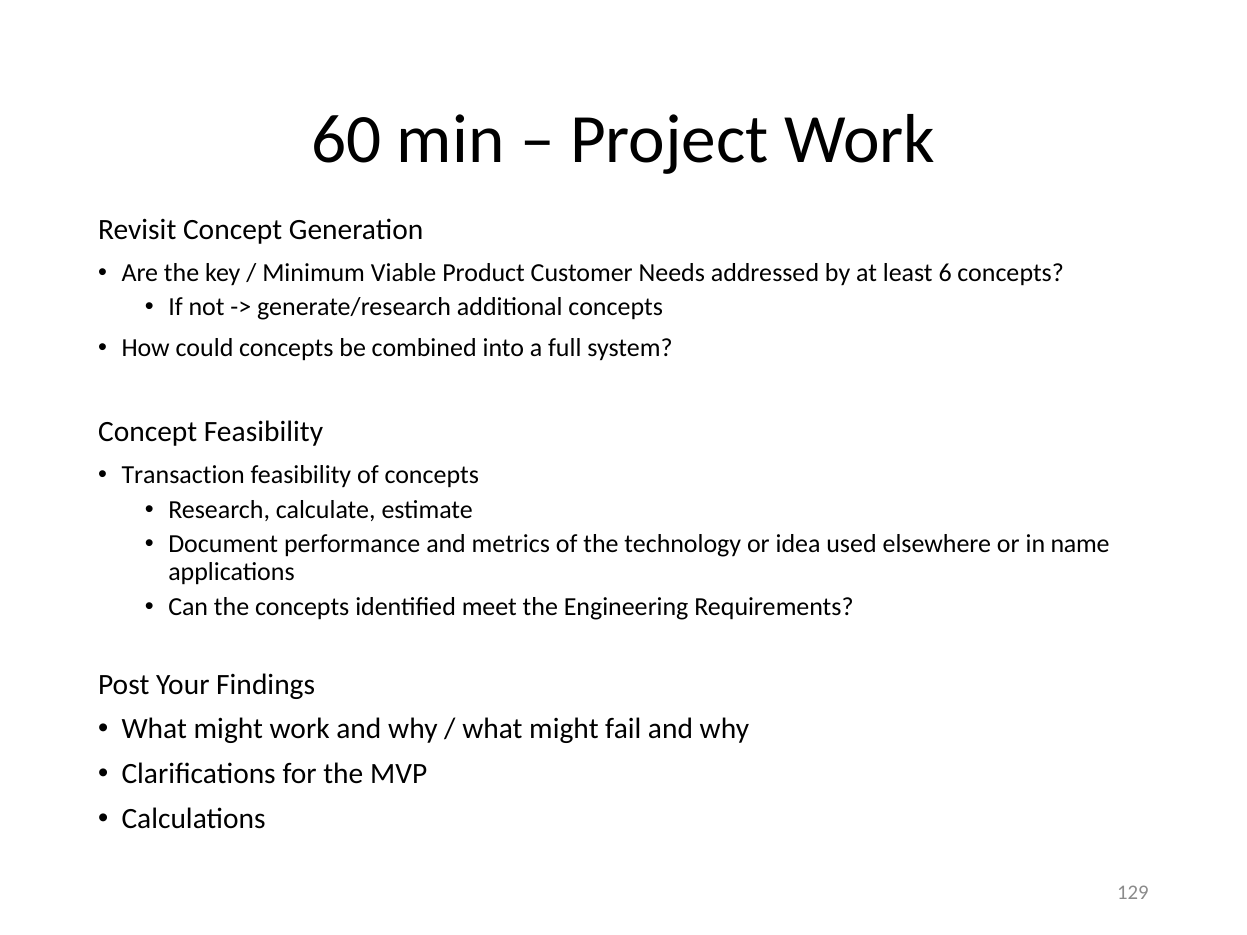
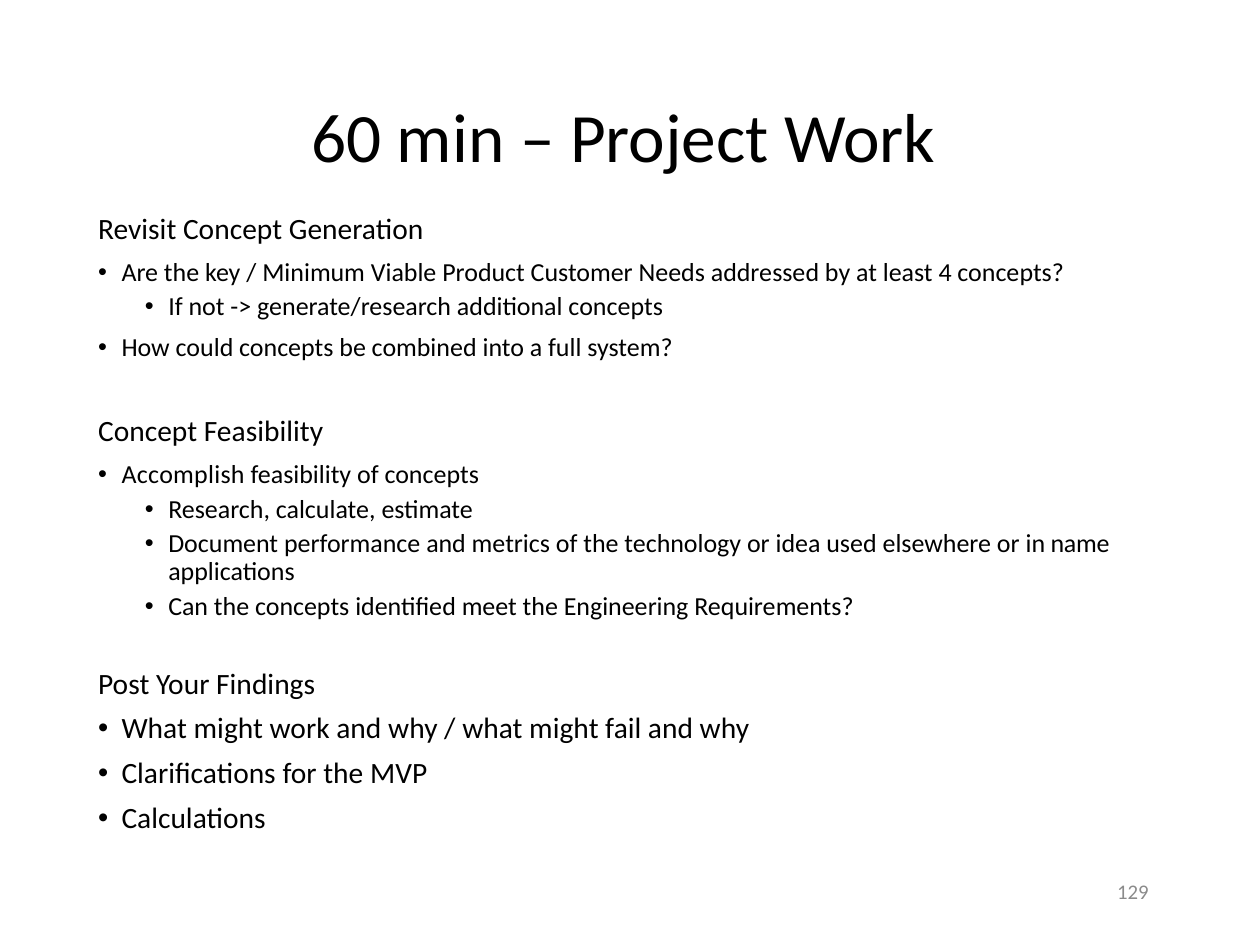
6: 6 -> 4 (945, 273)
Transaction: Transaction -> Accomplish (183, 475)
